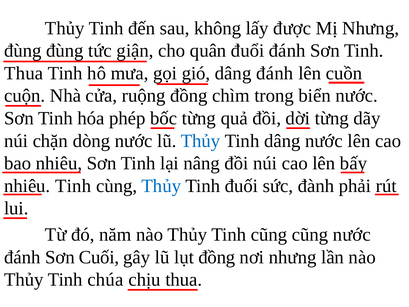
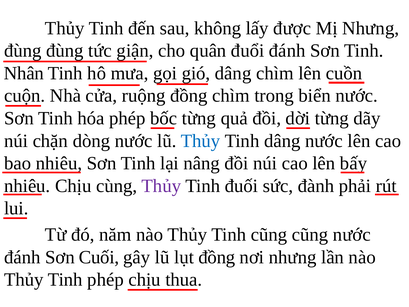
Thua: Thua -> Nhân (24, 73)
dâng đánh: đánh -> chìm (275, 73)
Tinh: Tinh -> Chịu (73, 186)
Thủy colour: blue -> purple (161, 186)
Tinh chúa: chúa -> phép (106, 279)
